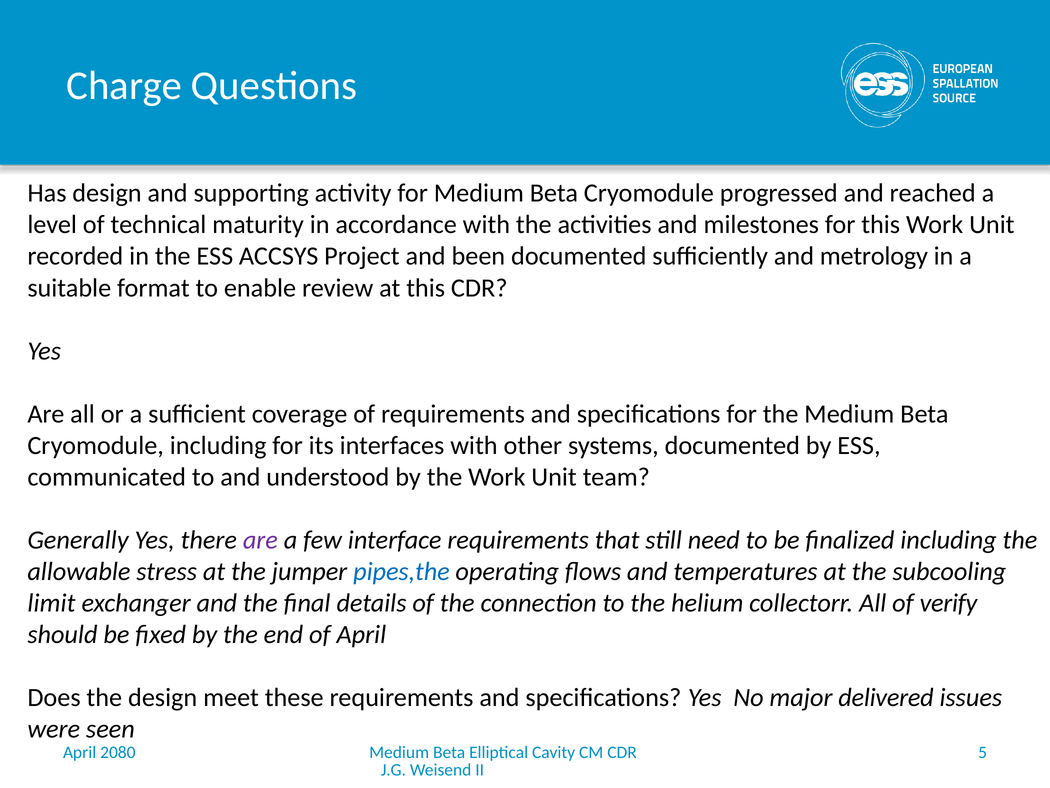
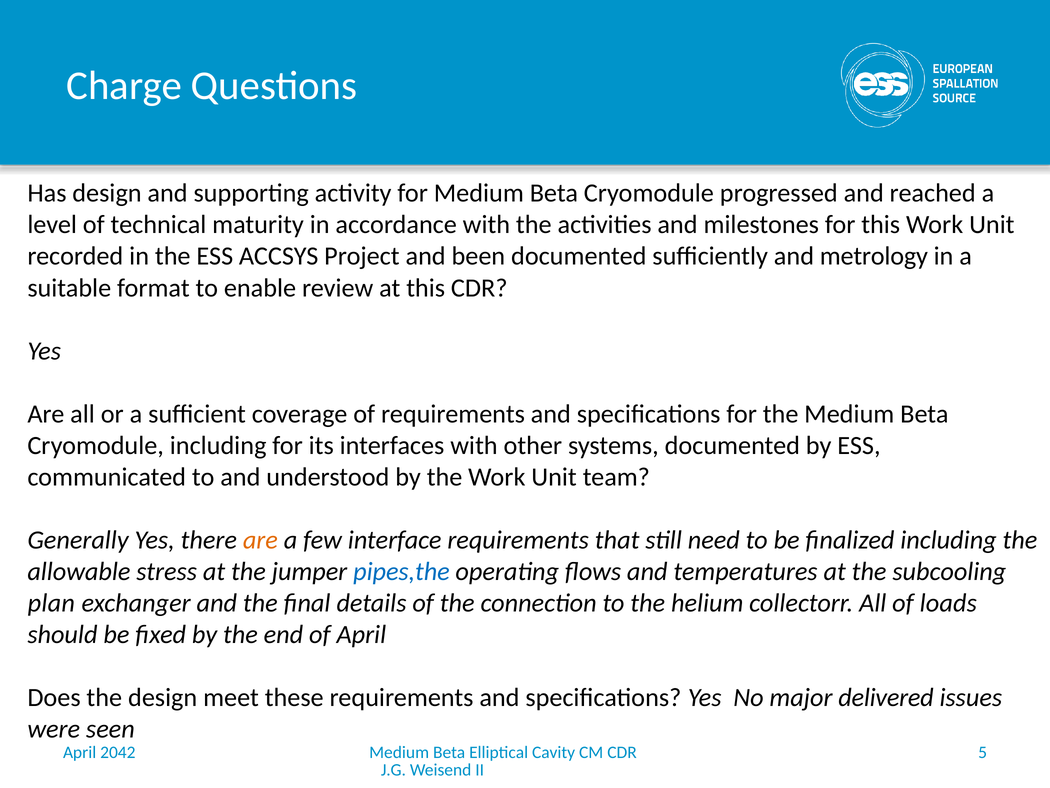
are colour: purple -> orange (260, 540)
limit: limit -> plan (51, 603)
verify: verify -> loads (948, 603)
2080: 2080 -> 2042 (118, 752)
